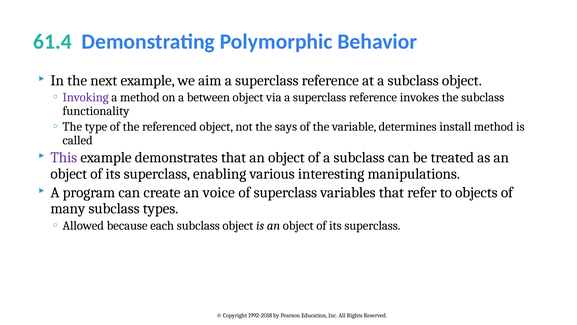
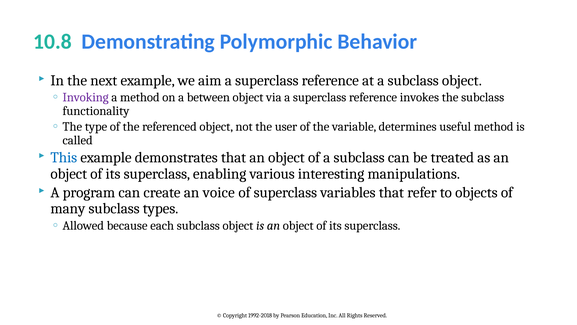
61.4: 61.4 -> 10.8 (52, 42)
says: says -> user (286, 126)
install: install -> useful (455, 126)
This colour: purple -> blue (64, 157)
